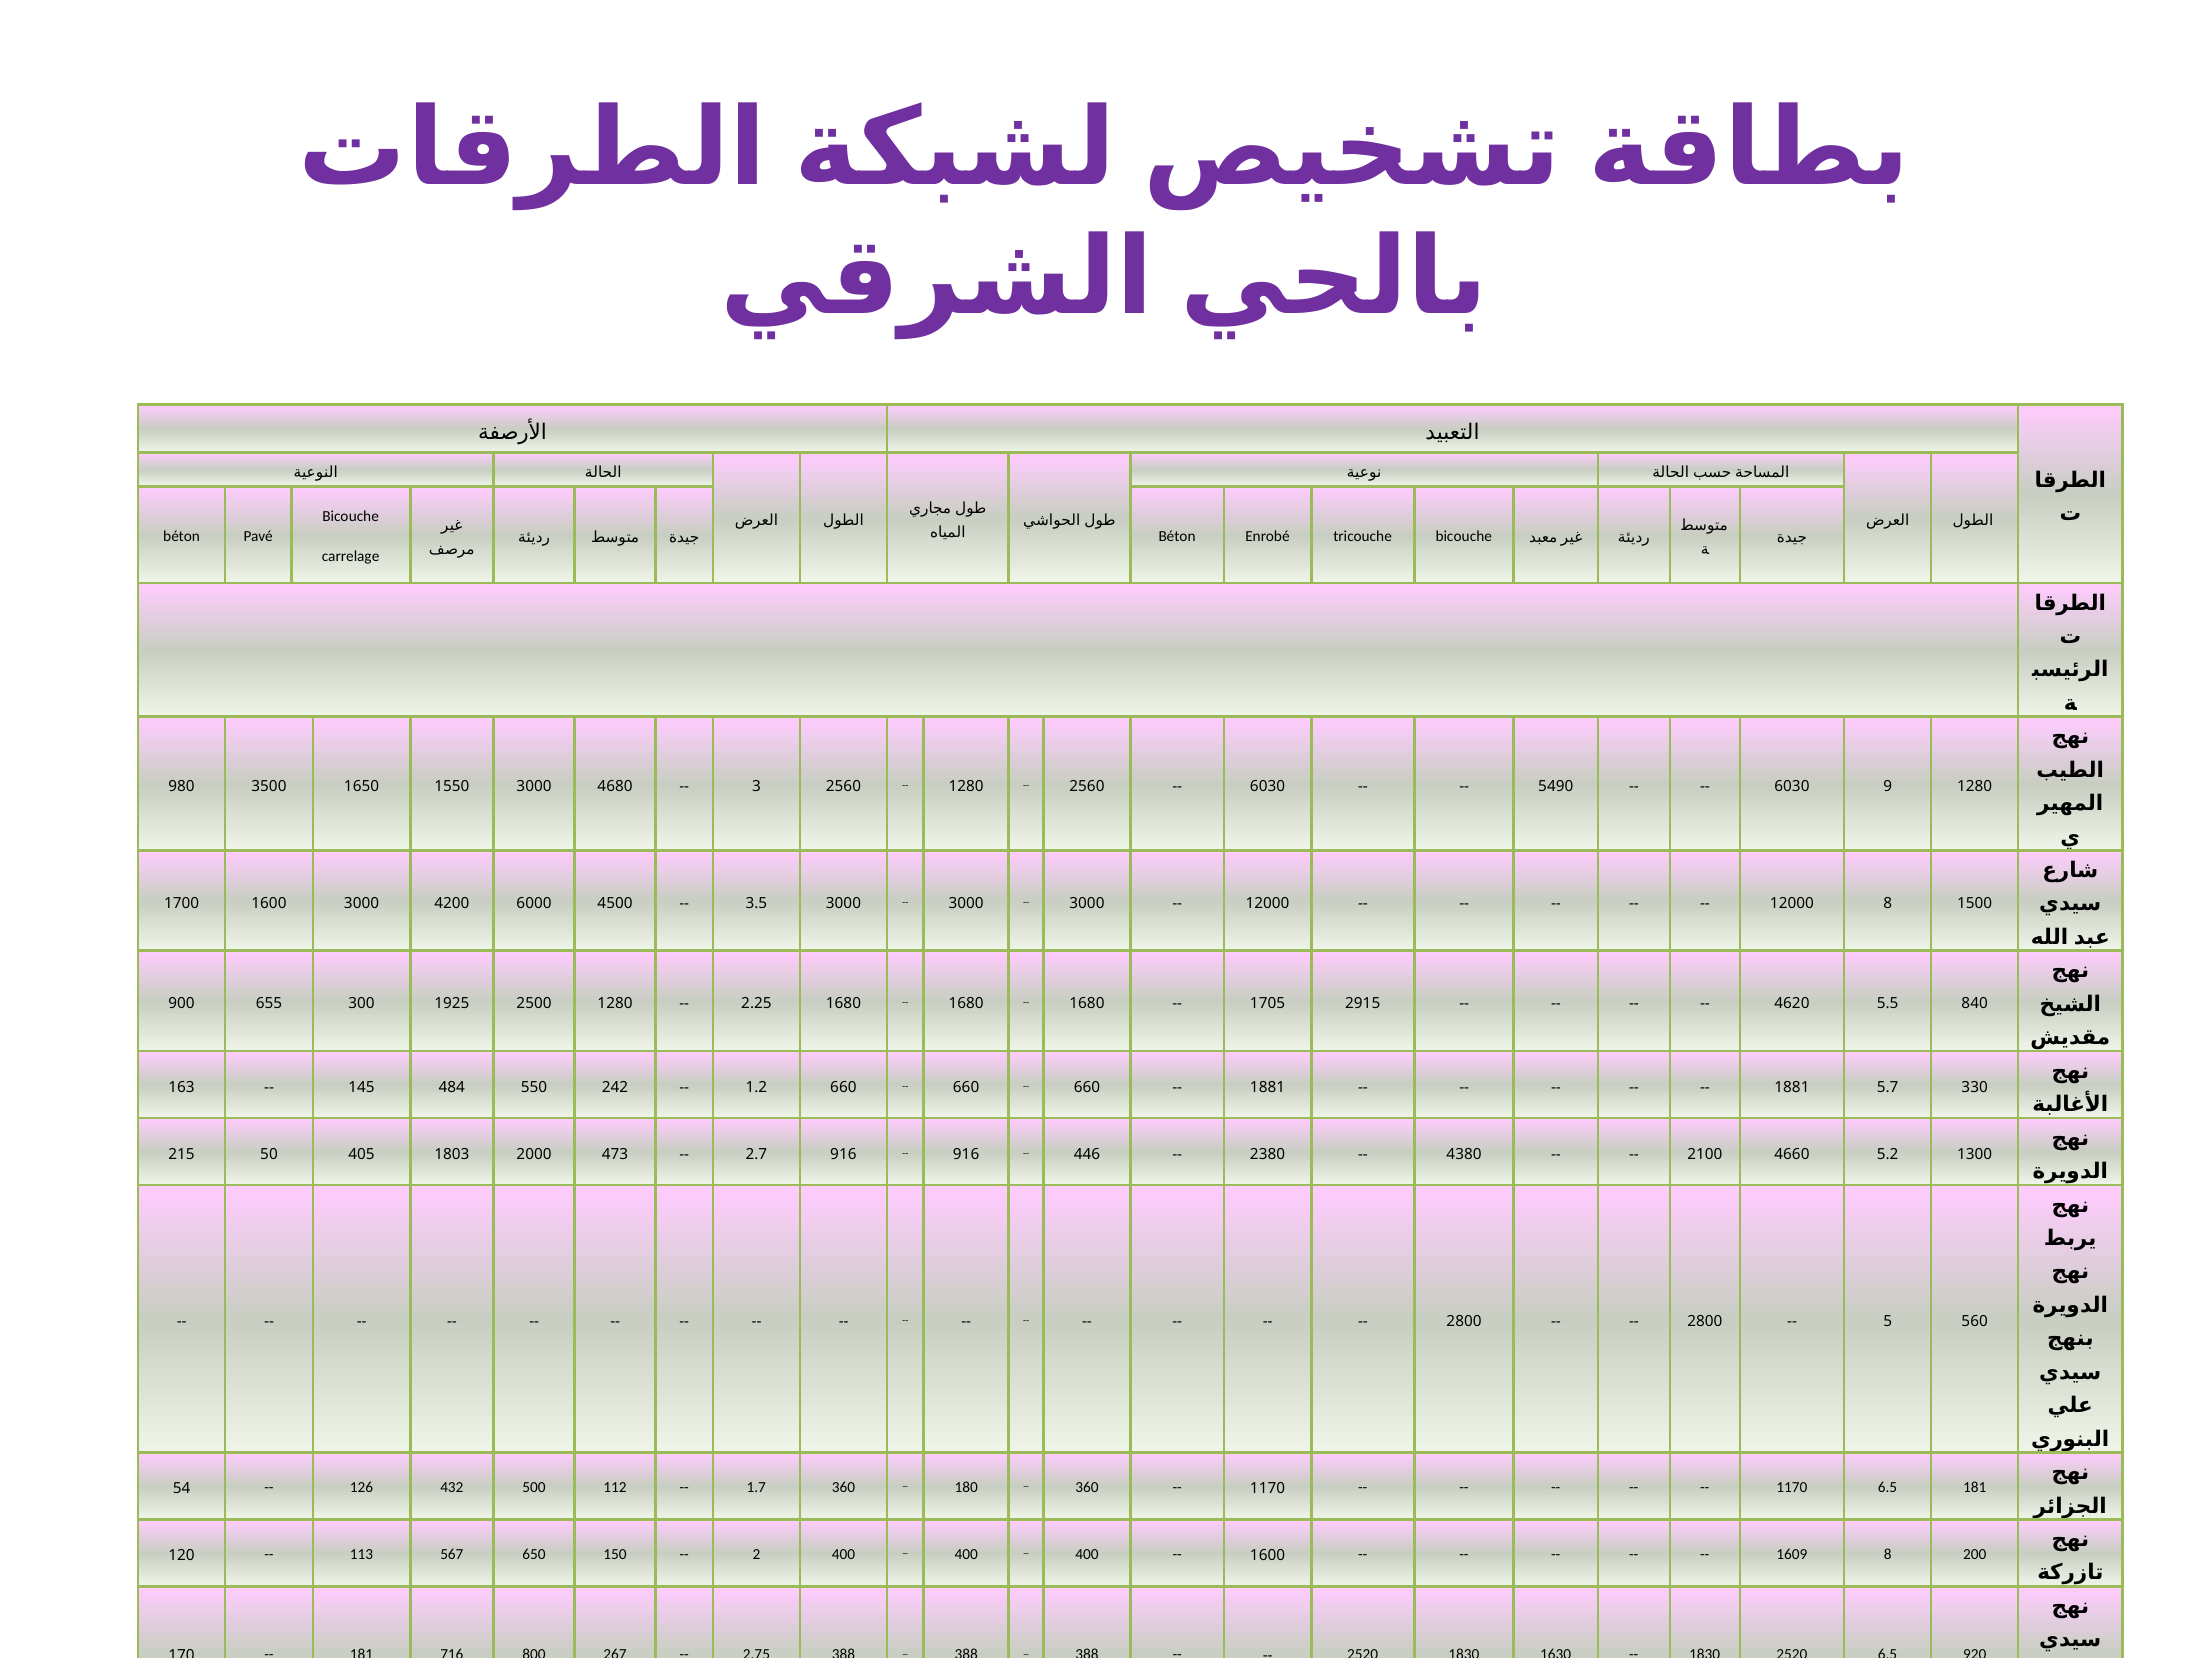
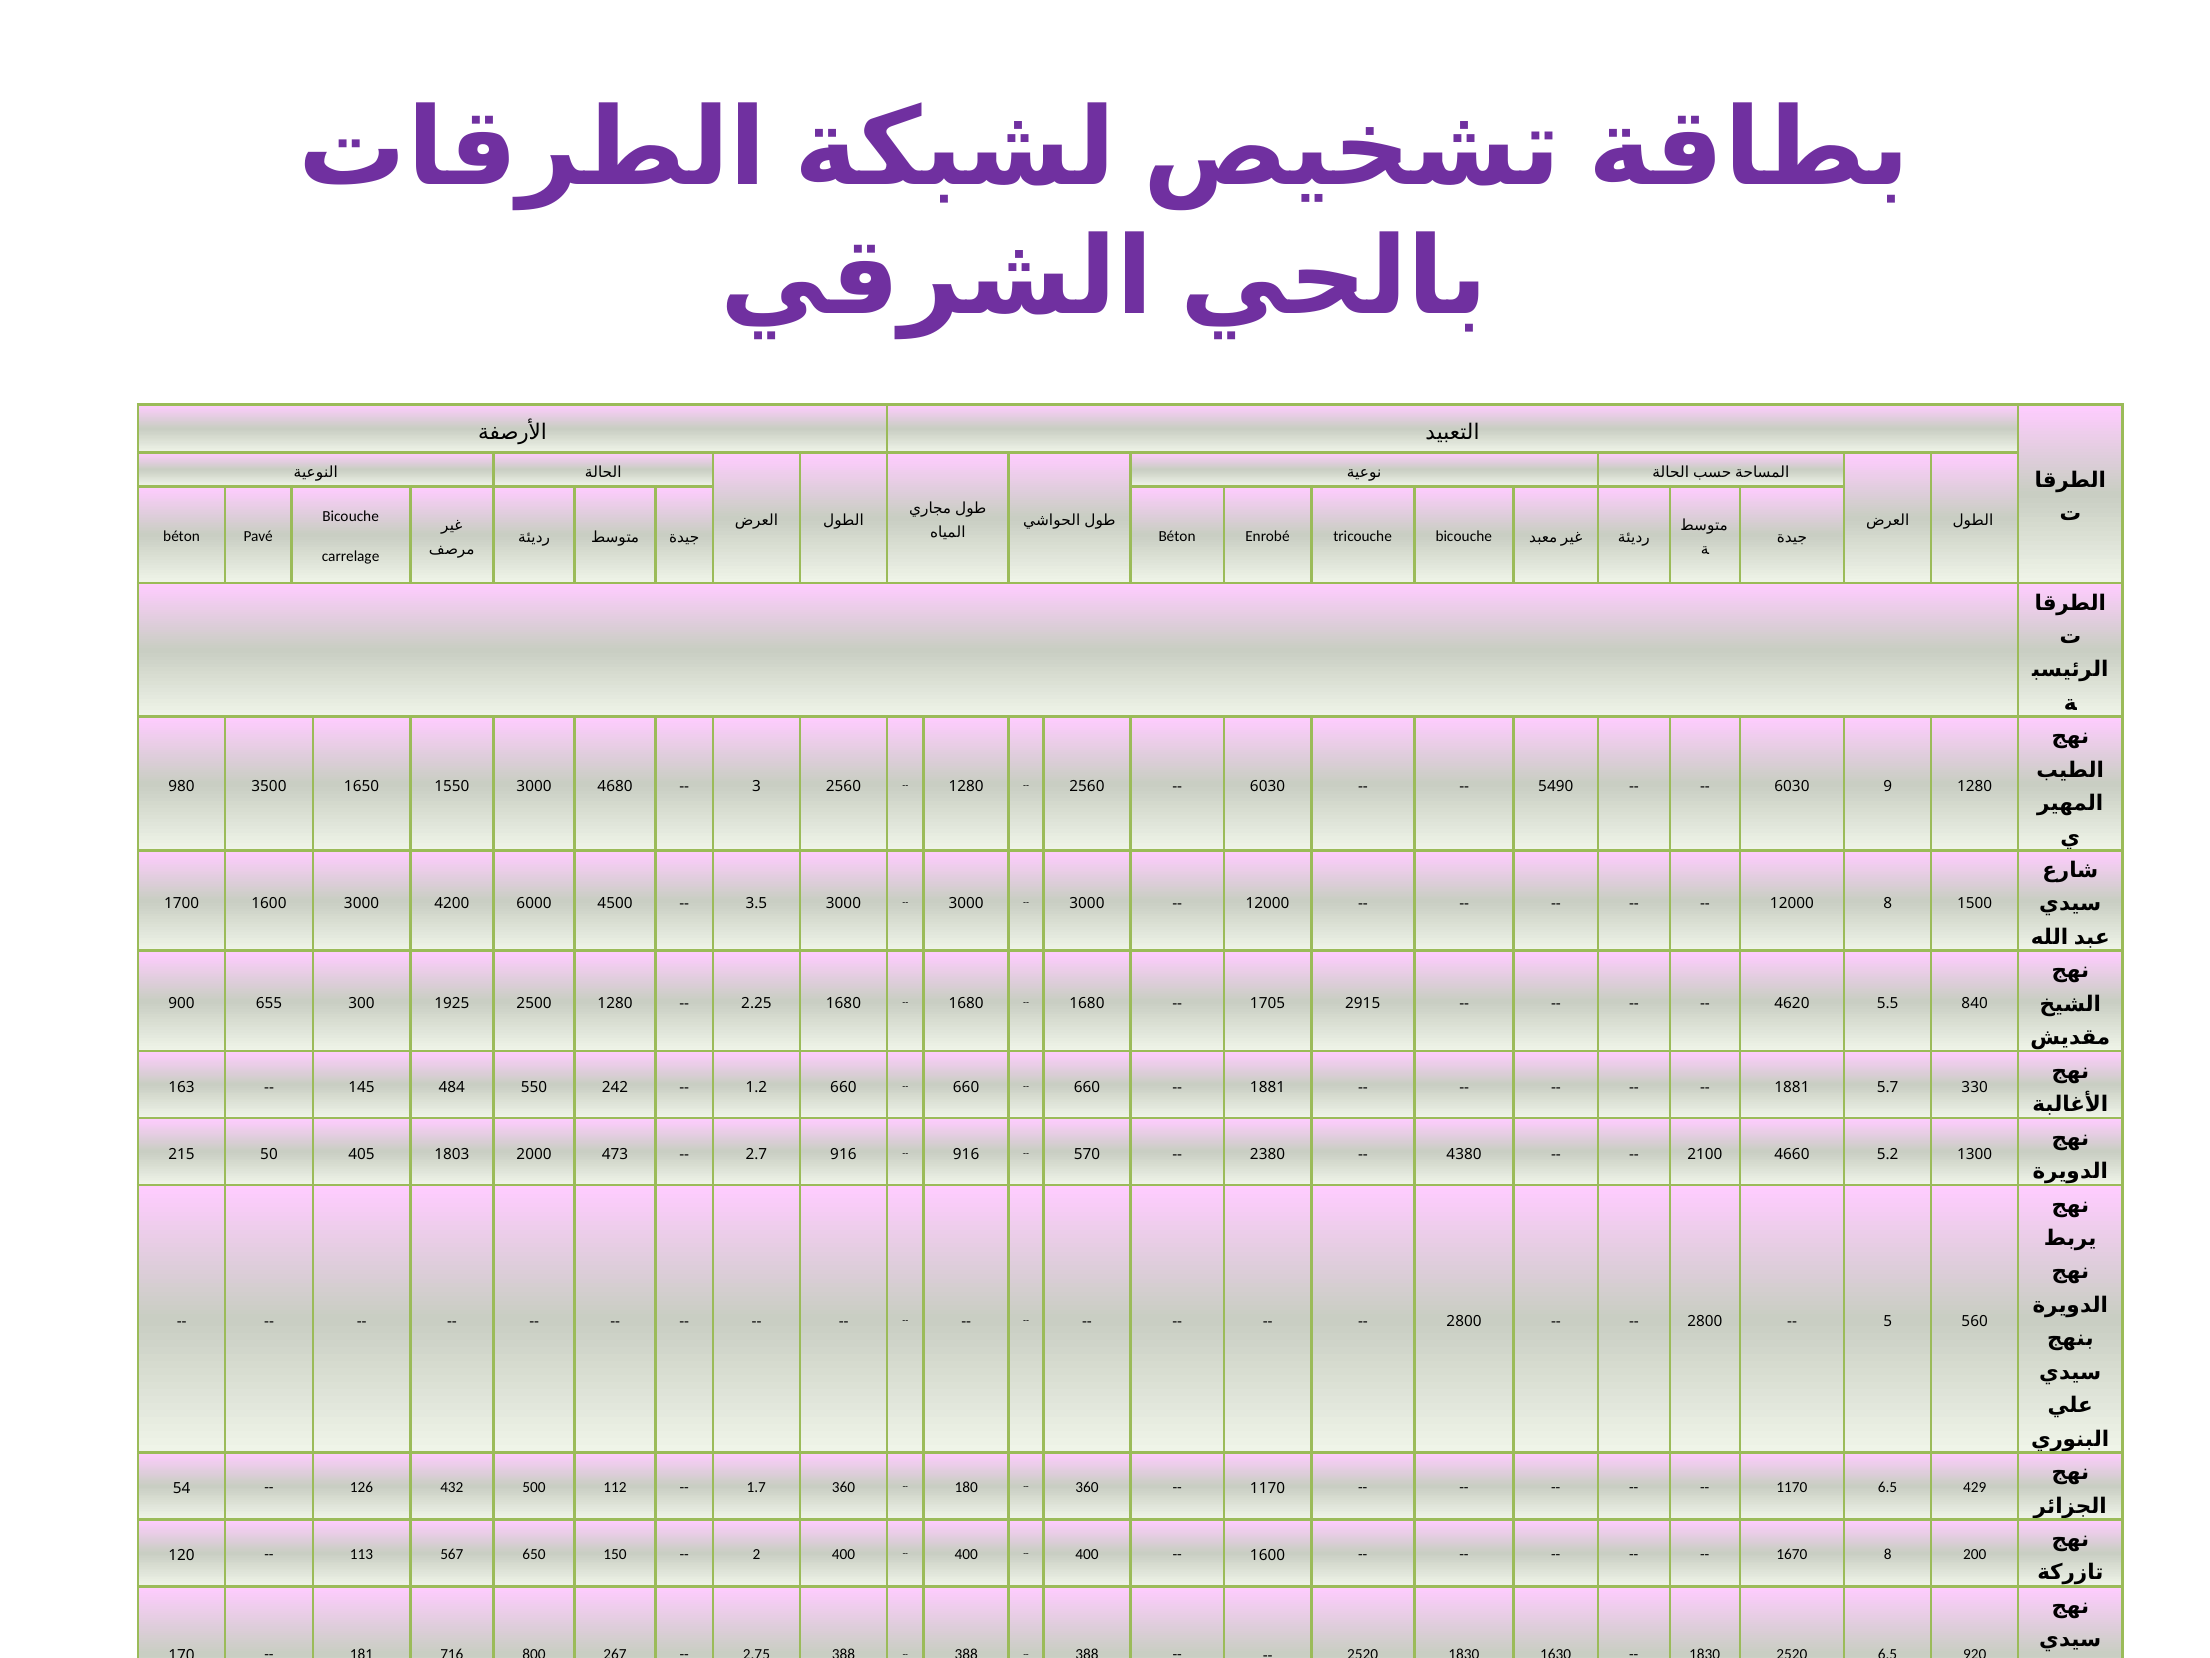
446: 446 -> 570 (1087, 1154)
6.5 181: 181 -> 429 (1975, 1487)
1609: 1609 -> 1670 (1792, 1554)
